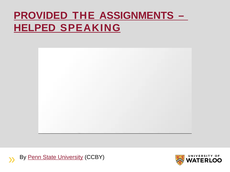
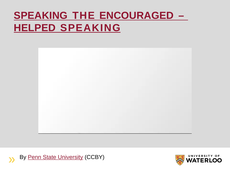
PROVIDED: PROVIDED -> SPEAKING (41, 16)
ASSIGNMENTS: ASSIGNMENTS -> ENCOURAGED (137, 16)
